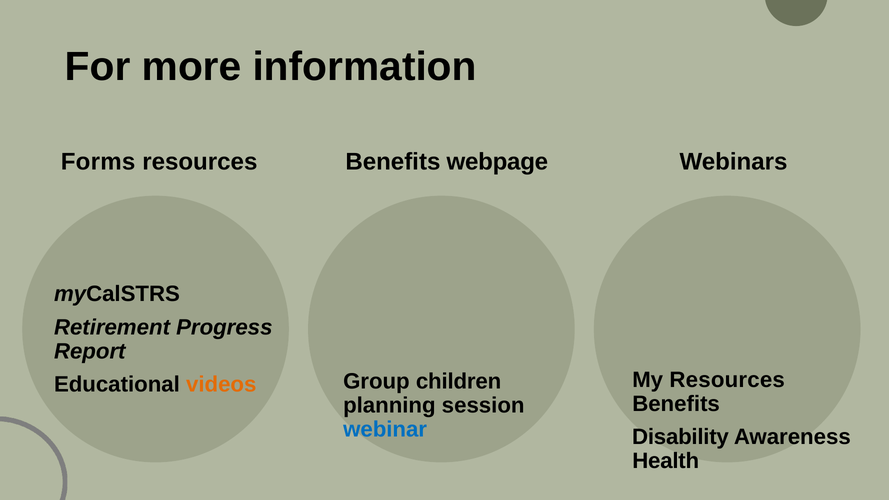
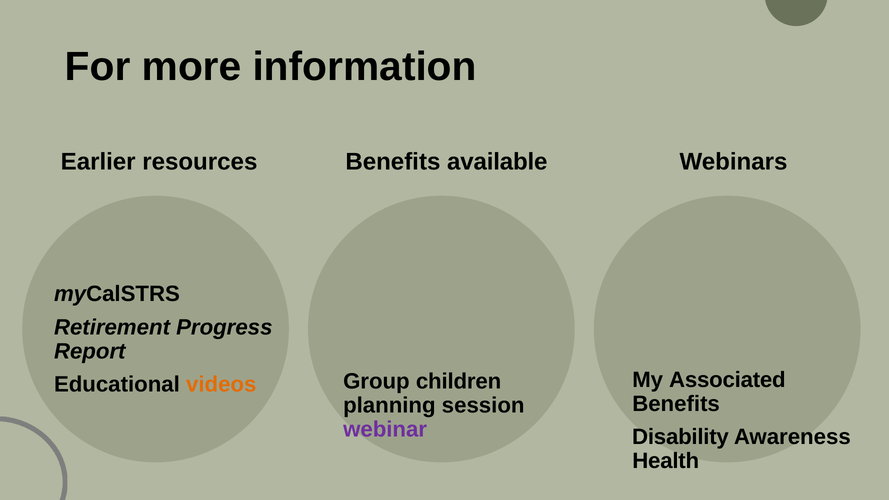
Forms: Forms -> Earlier (98, 162)
webpage: webpage -> available (497, 162)
My Resources: Resources -> Associated (727, 380)
webinar colour: blue -> purple (385, 430)
